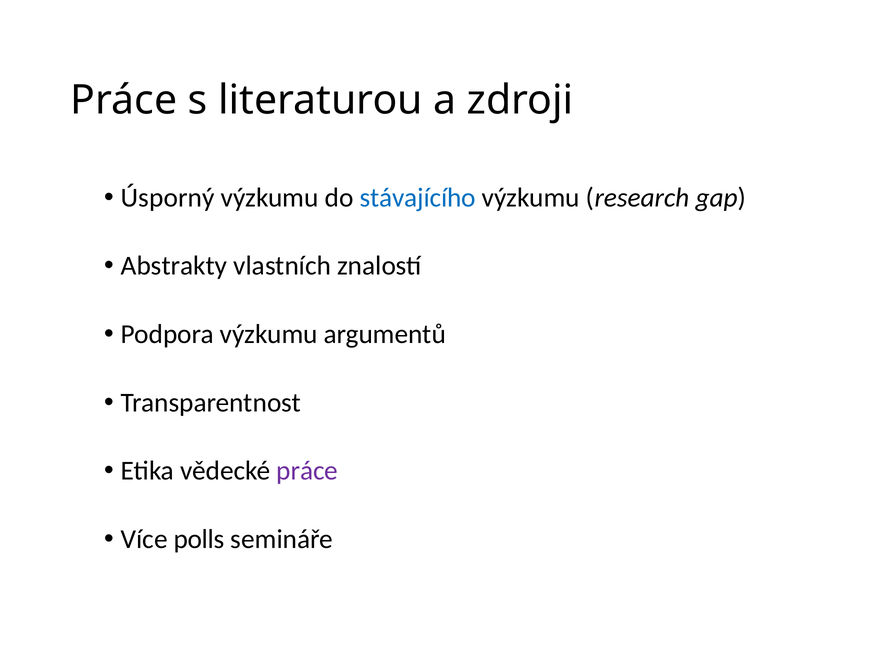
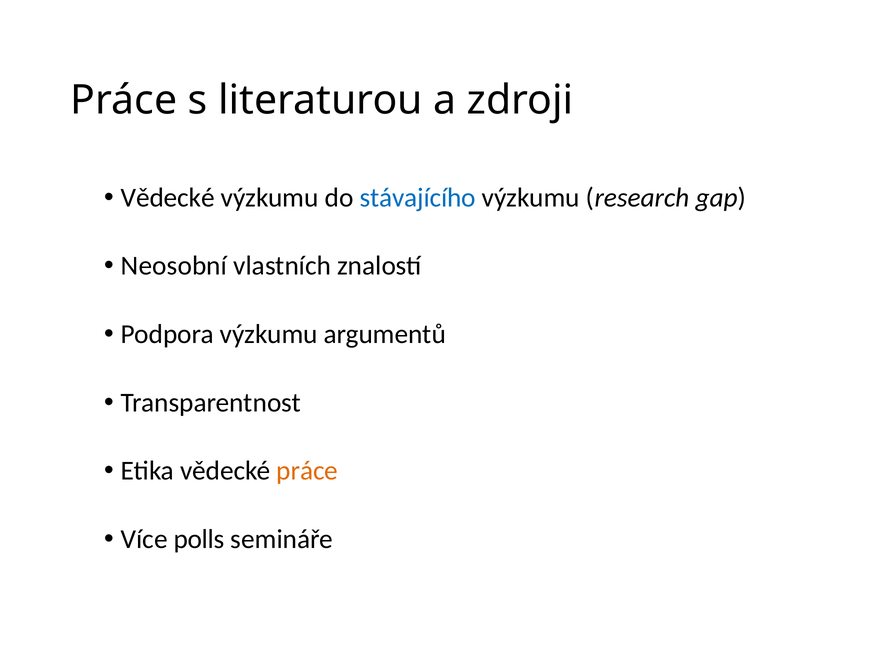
Úsporný: Úsporný -> Vědecké (168, 198)
Abstrakty: Abstrakty -> Neosobní (174, 266)
práce colour: purple -> orange (307, 471)
